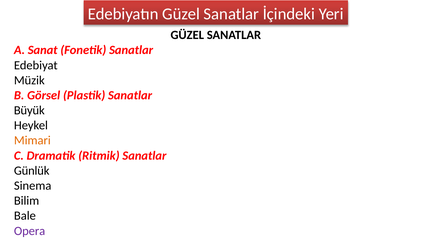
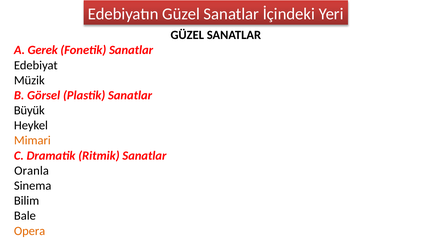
Sanat: Sanat -> Gerek (43, 50)
Günlük: Günlük -> Oranla (32, 170)
Opera colour: purple -> orange (30, 230)
